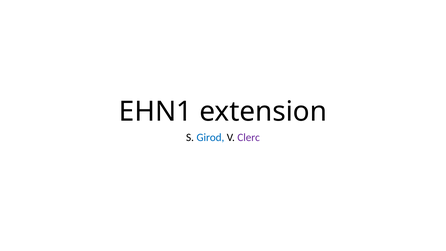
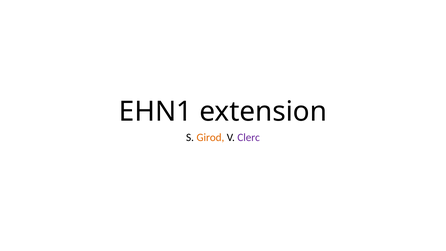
Girod colour: blue -> orange (210, 137)
